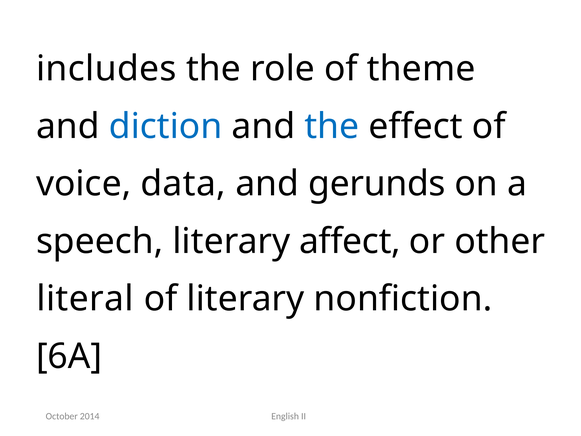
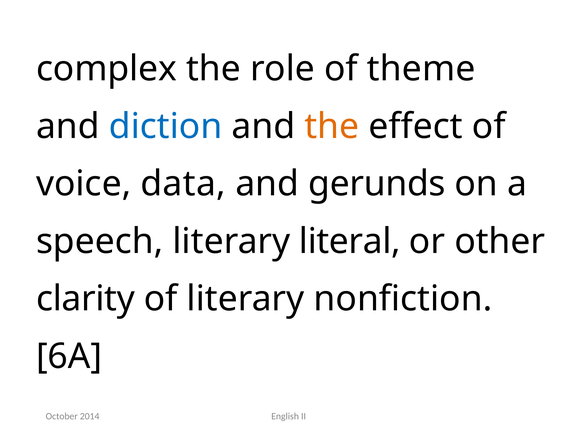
includes: includes -> complex (107, 69)
the colour: blue -> orange (332, 126)
affect: affect -> literal (350, 241)
literal: literal -> clarity (85, 299)
